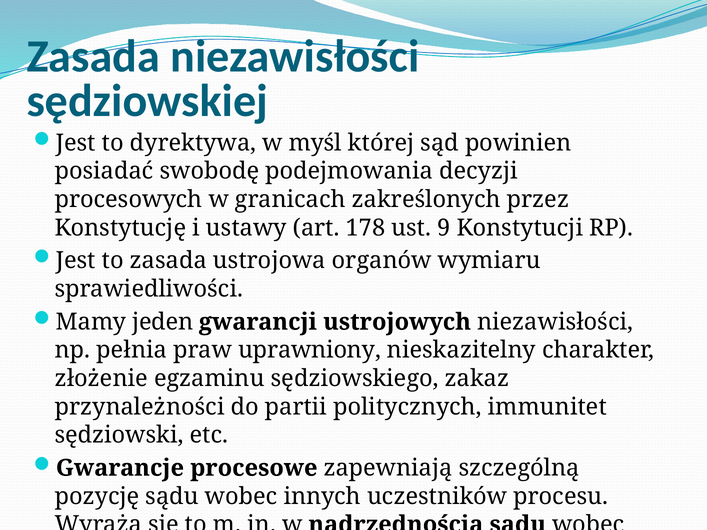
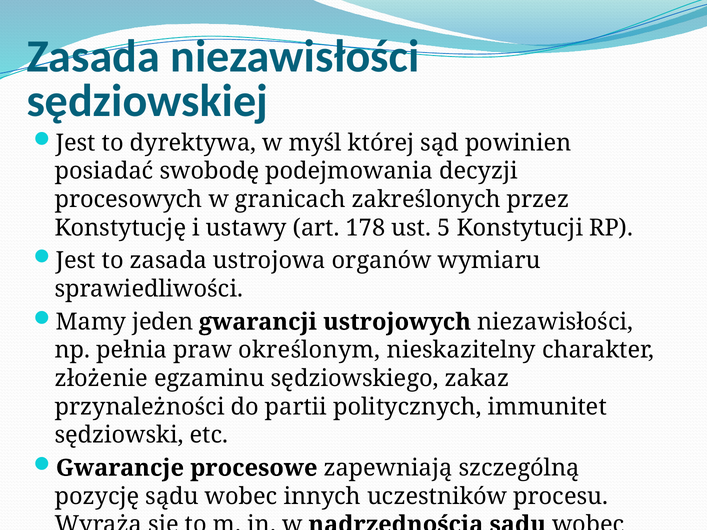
9: 9 -> 5 (444, 228)
uprawniony: uprawniony -> określonym (309, 350)
